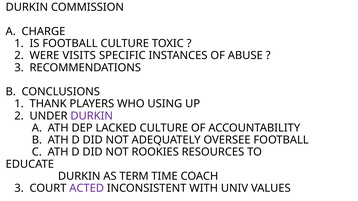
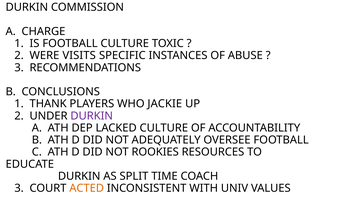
USING: USING -> JACKIE (165, 104)
TERM: TERM -> SPLIT (134, 176)
ACTED colour: purple -> orange (87, 189)
